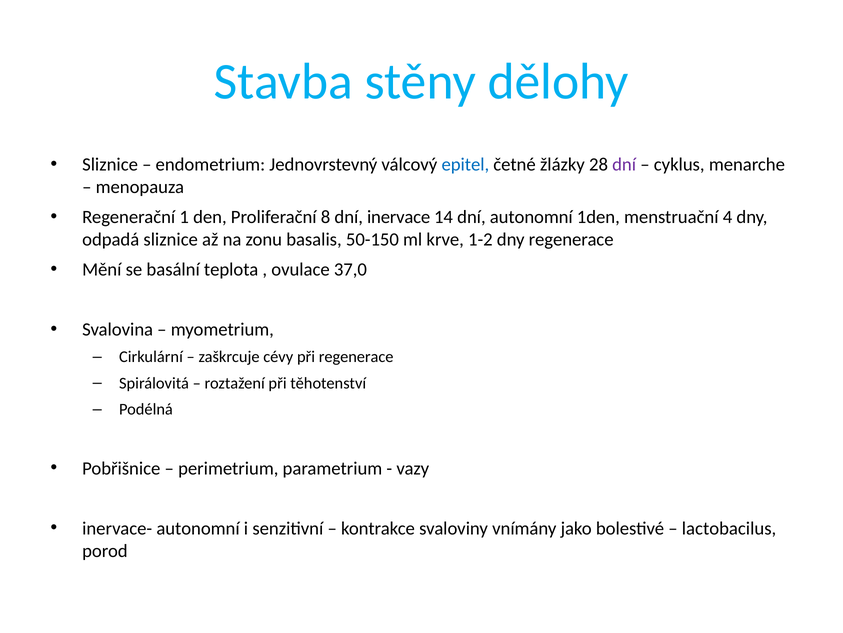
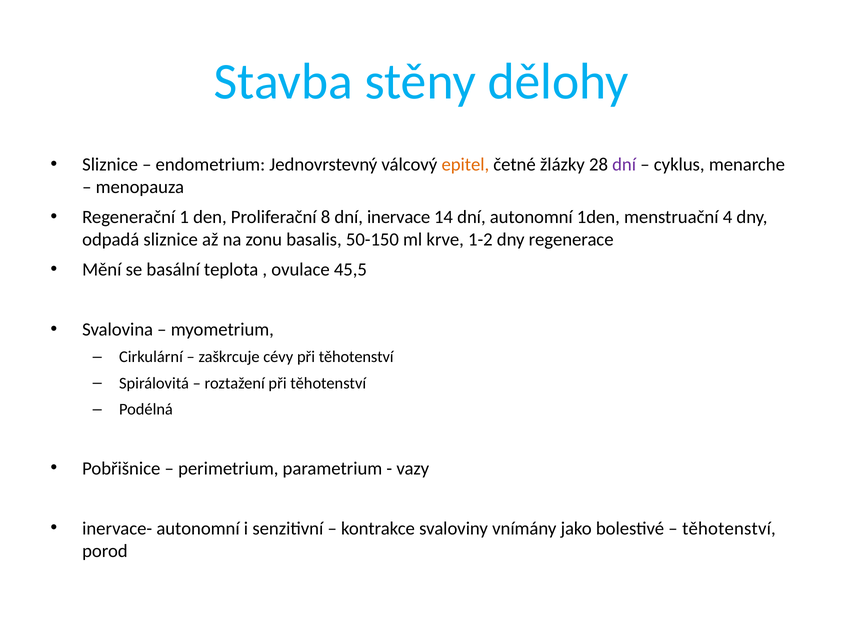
epitel colour: blue -> orange (465, 164)
37,0: 37,0 -> 45,5 (350, 269)
cévy při regenerace: regenerace -> těhotenství (356, 357)
lactobacilus: lactobacilus -> těhotenství (729, 528)
